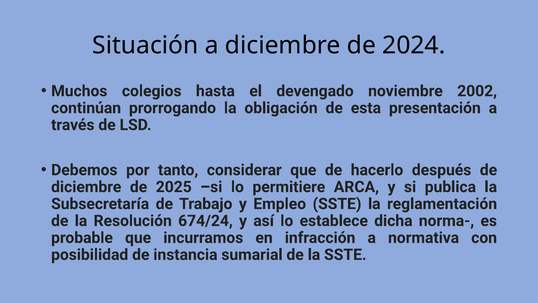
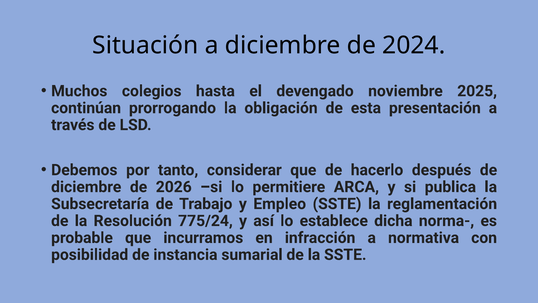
2002: 2002 -> 2025 (477, 91)
2025: 2025 -> 2026 (174, 187)
674/24: 674/24 -> 775/24 (205, 221)
